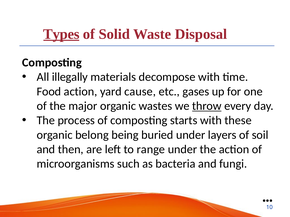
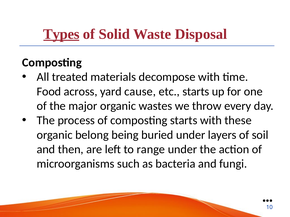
illegally: illegally -> treated (70, 77)
Food action: action -> across (81, 92)
etc gases: gases -> starts (196, 92)
throw underline: present -> none (207, 106)
